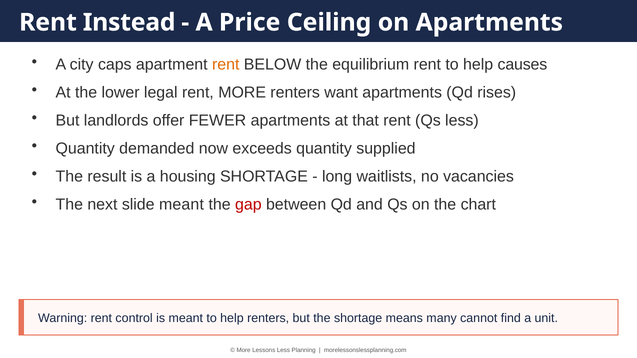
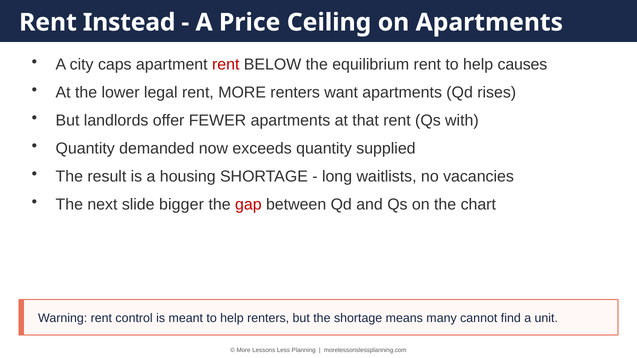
rent colour: orange -> red (226, 65)
Qs less: less -> with (462, 121)
slide meant: meant -> bigger (181, 205)
